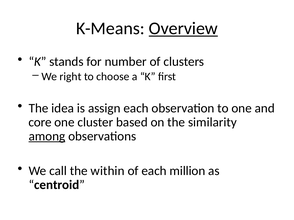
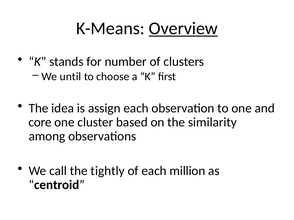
right: right -> until (70, 77)
among underline: present -> none (47, 137)
within: within -> tightly (108, 171)
